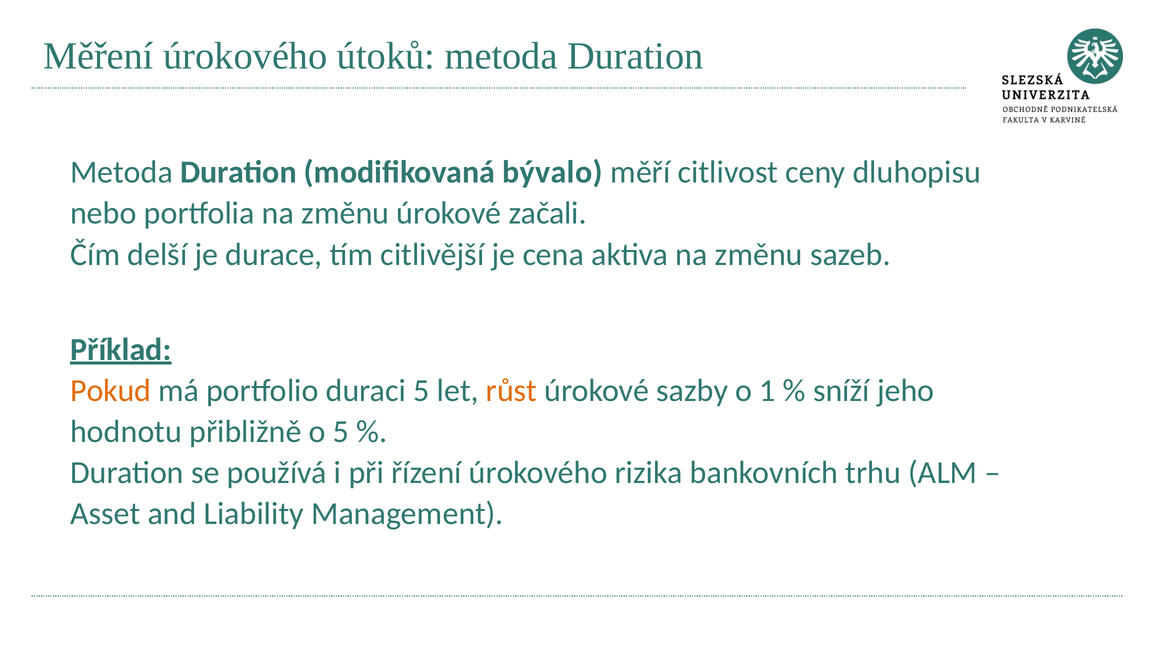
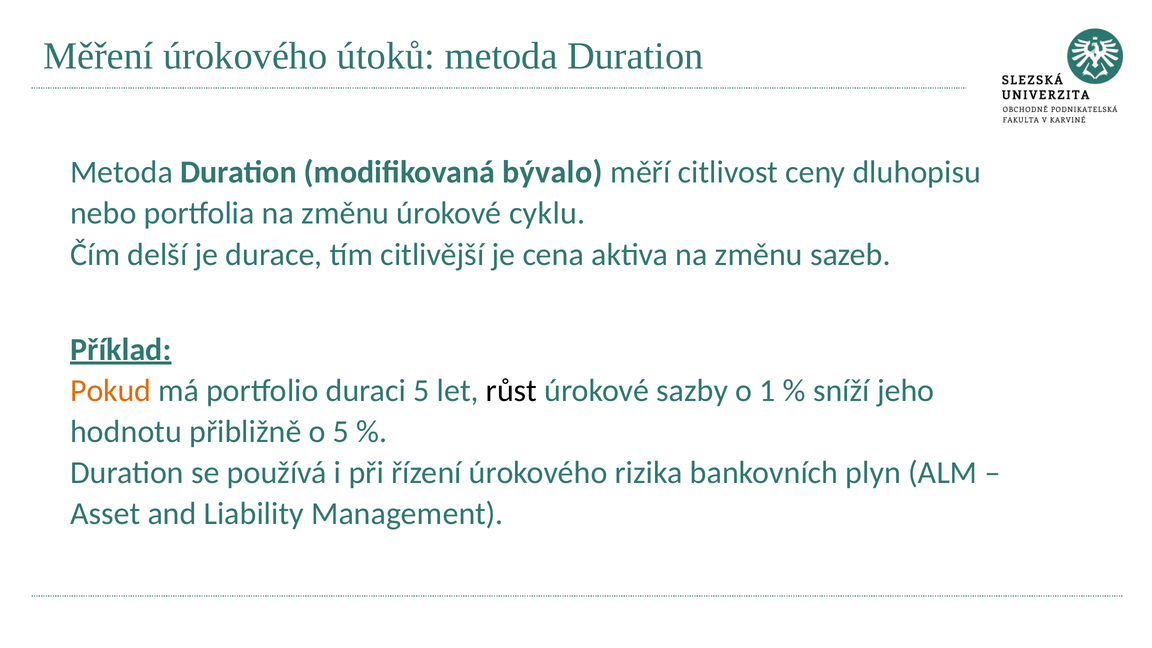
začali: začali -> cyklu (547, 213)
růst colour: orange -> black (512, 391)
trhu: trhu -> plyn (873, 473)
